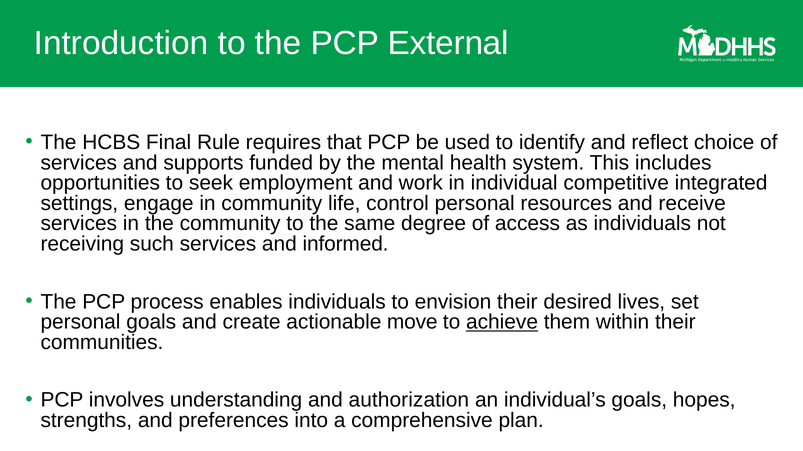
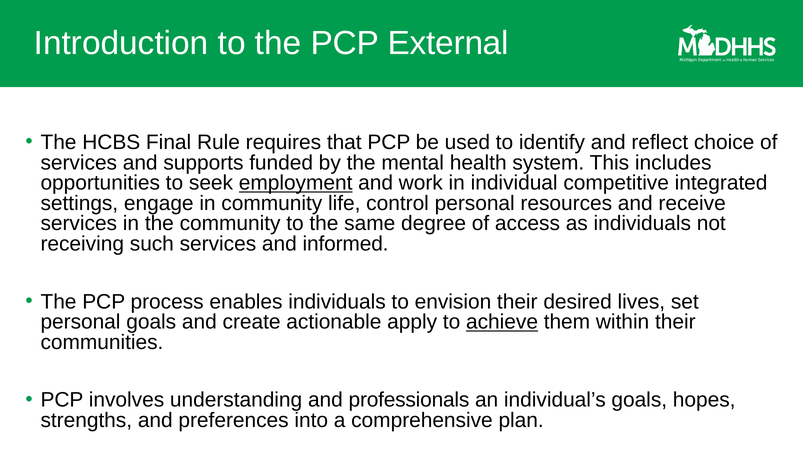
employment underline: none -> present (296, 183)
move: move -> apply (412, 322)
authorization: authorization -> professionals (409, 401)
